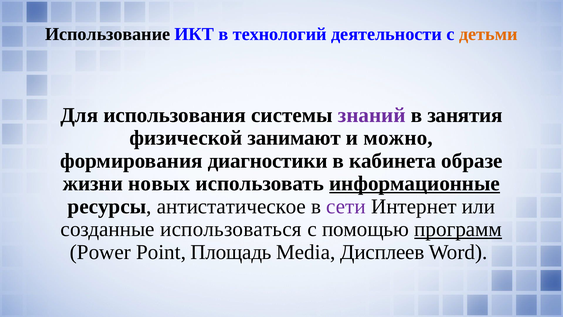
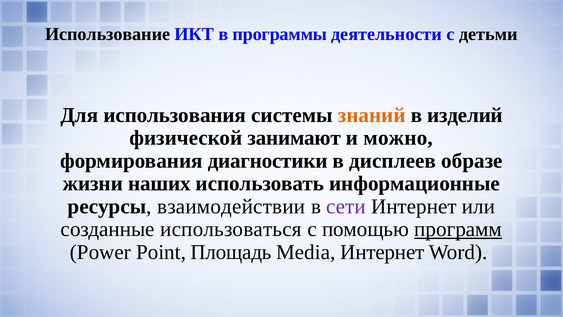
технологий: технологий -> программы (280, 34)
детьми colour: orange -> black (488, 34)
знаний colour: purple -> orange (372, 115)
занятия: занятия -> изделий (465, 115)
кабинета: кабинета -> дисплеев (393, 161)
новых: новых -> наших (159, 183)
информационные underline: present -> none (415, 183)
антистатическое: антистатическое -> взаимодействии (231, 206)
Media Дисплеев: Дисплеев -> Интернет (382, 252)
